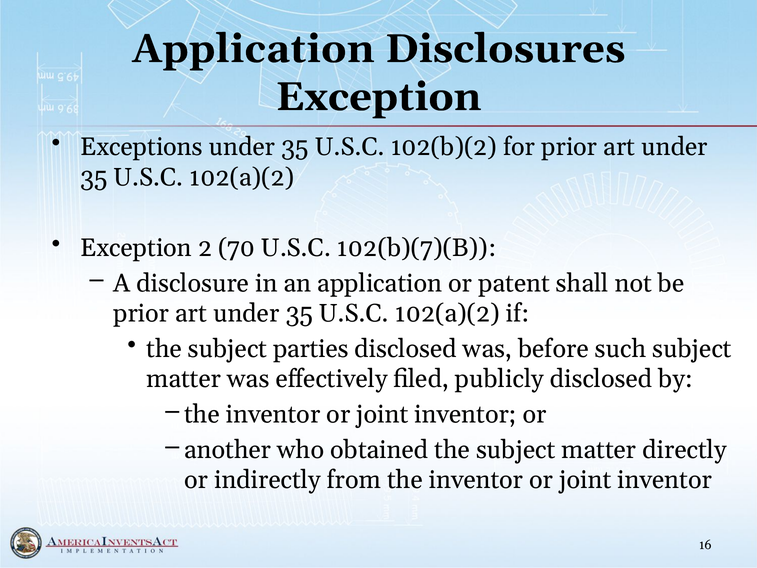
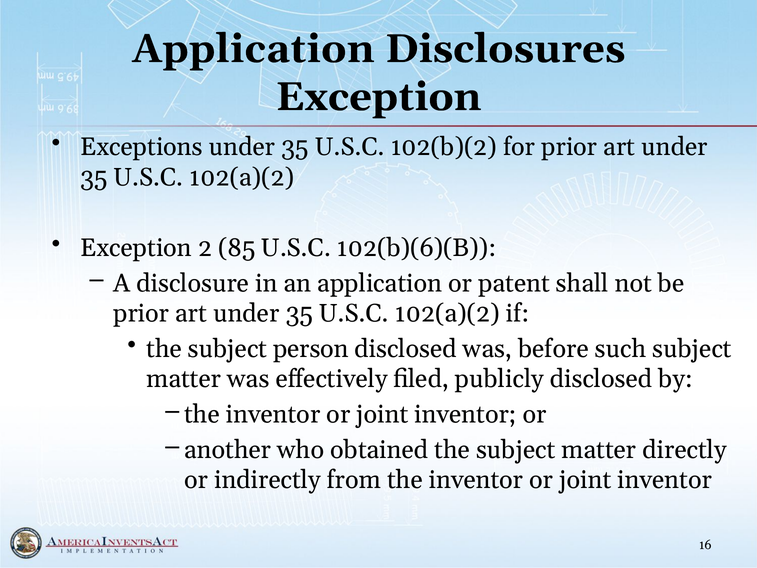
70: 70 -> 85 (237, 248)
102(b)(7)(B: 102(b)(7)(B -> 102(b)(6)(B (416, 248)
parties: parties -> person (311, 349)
